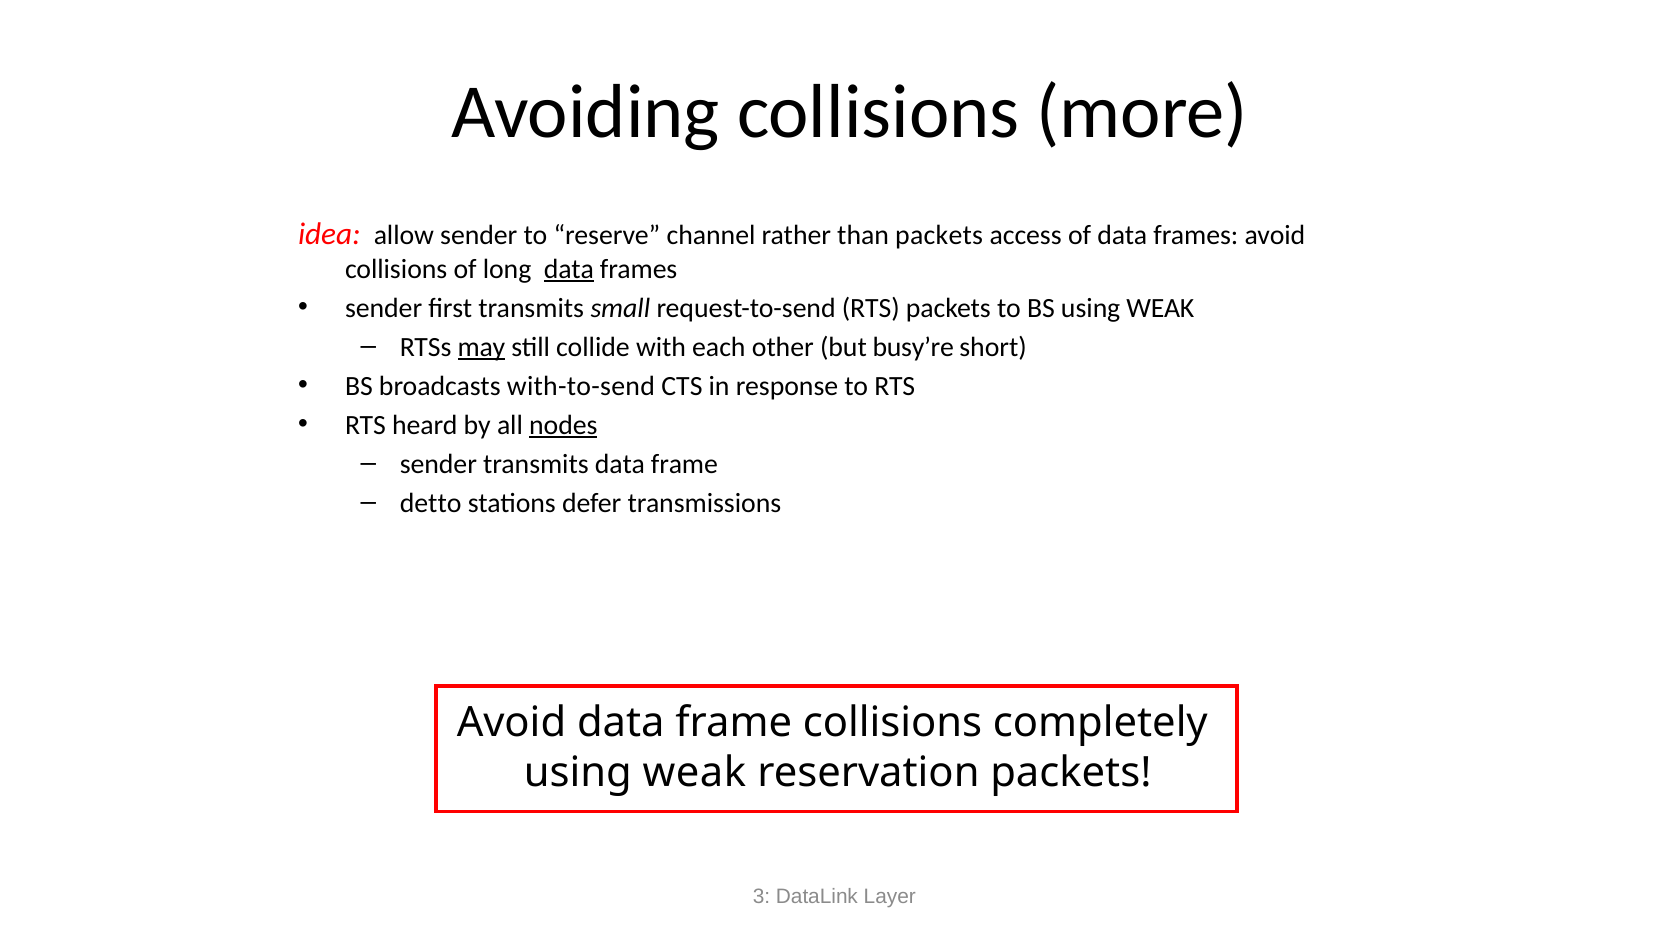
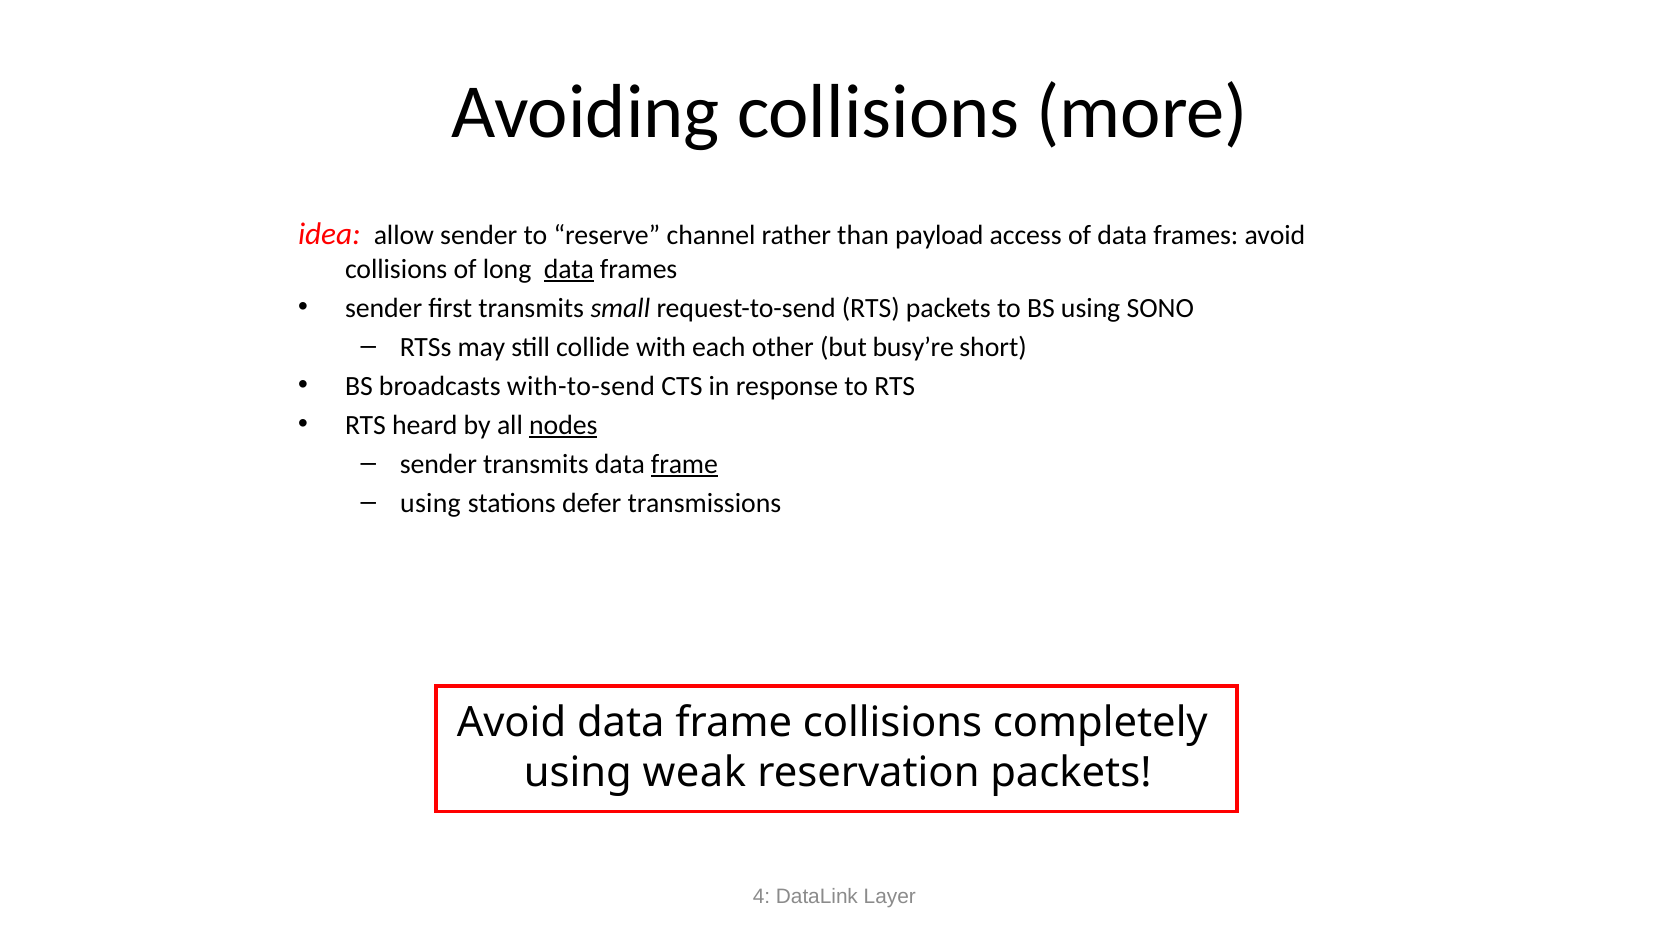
than packets: packets -> payload (939, 235)
BS using WEAK: WEAK -> SONO (1160, 308)
may underline: present -> none (481, 347)
frame underline: none -> present (684, 464)
detto: detto -> using (430, 503)
3: 3 -> 4 (761, 897)
